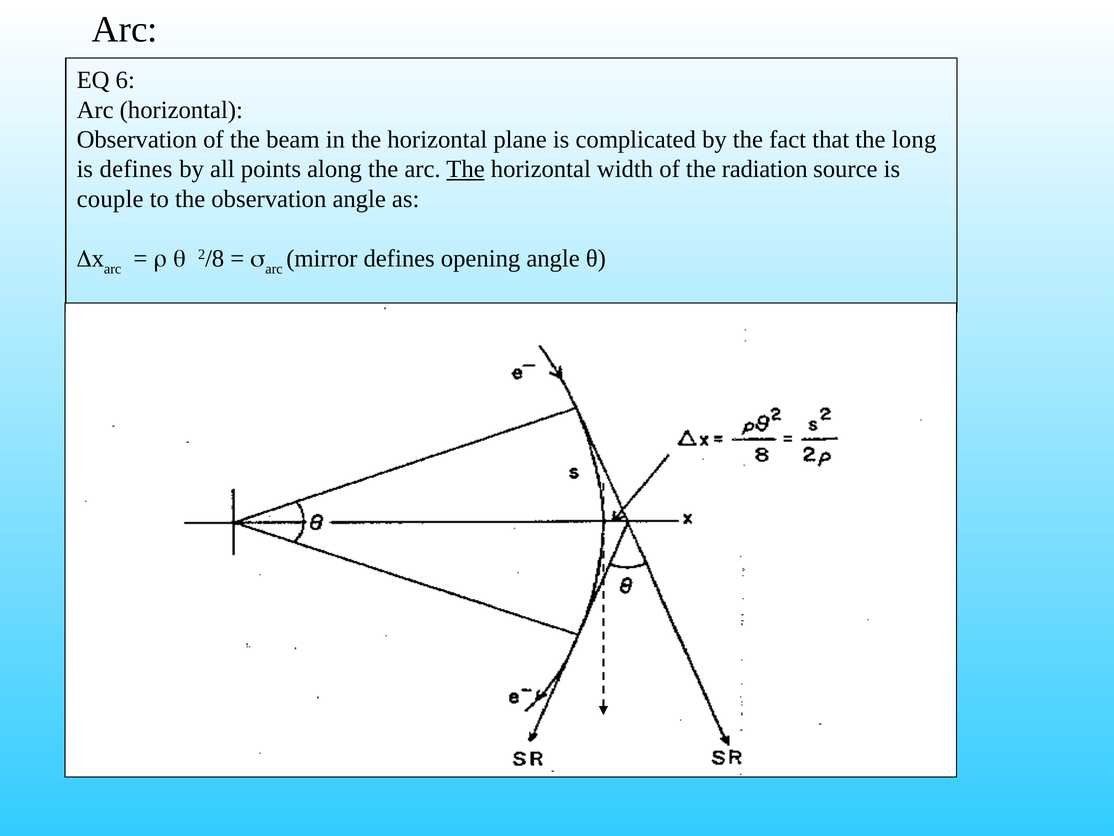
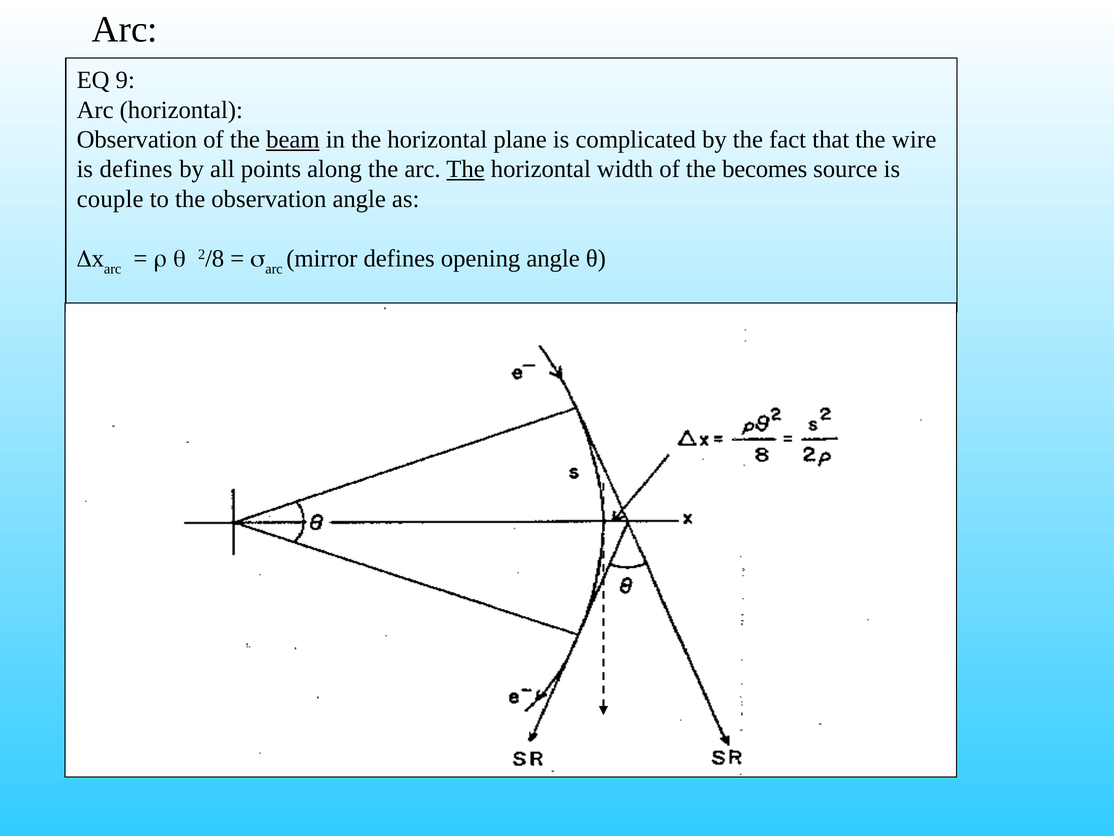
6: 6 -> 9 (125, 80)
beam underline: none -> present (293, 139)
long: long -> wire (914, 139)
radiation: radiation -> becomes (765, 169)
